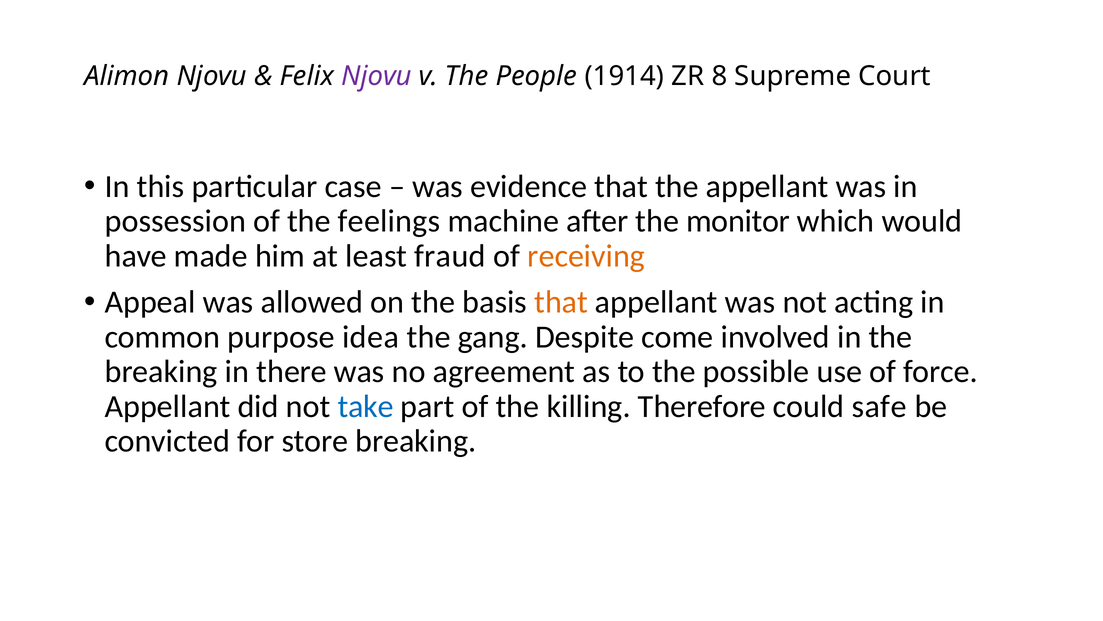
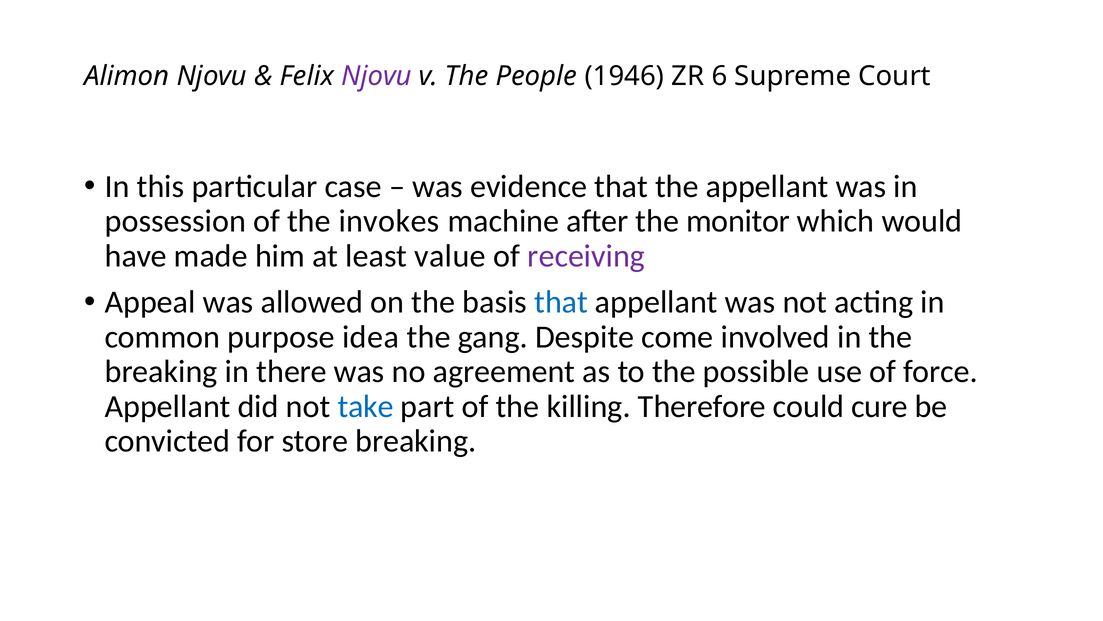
1914: 1914 -> 1946 (624, 76)
8: 8 -> 6 (719, 76)
feelings: feelings -> invokes (389, 221)
fraud: fraud -> value (450, 256)
receiving colour: orange -> purple (586, 256)
that colour: orange -> blue (561, 302)
safe: safe -> cure (880, 406)
